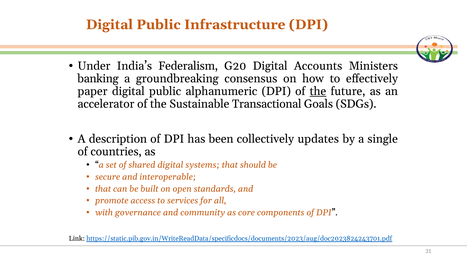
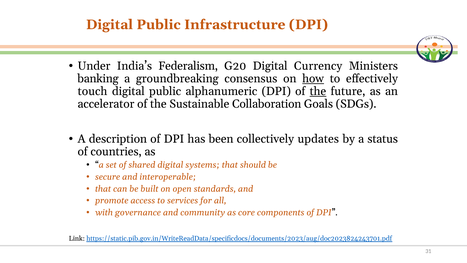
Accounts: Accounts -> Currency (318, 66)
how underline: none -> present (313, 79)
paper: paper -> touch (93, 91)
Transactional: Transactional -> Collaboration (267, 104)
single: single -> status (383, 139)
